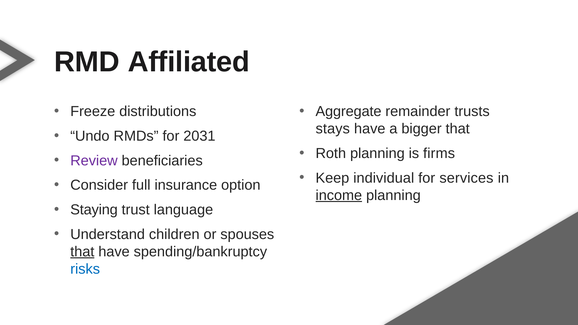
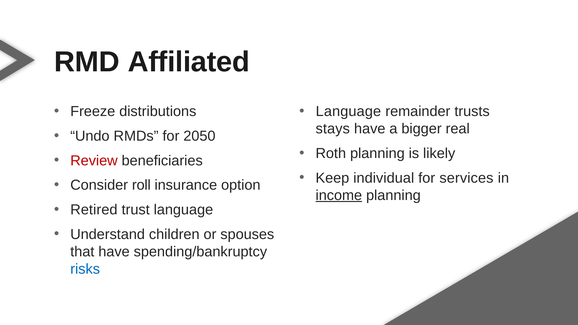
Aggregate: Aggregate -> Language (348, 112)
bigger that: that -> real (458, 129)
2031: 2031 -> 2050 (199, 136)
firms: firms -> likely (439, 153)
Review colour: purple -> red (94, 161)
full: full -> roll (141, 185)
Staying: Staying -> Retired (94, 210)
that underline: present -> none (82, 252)
